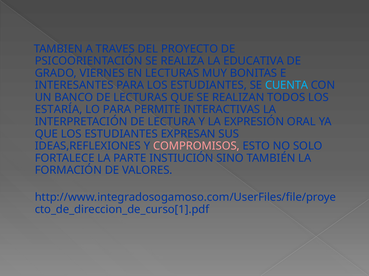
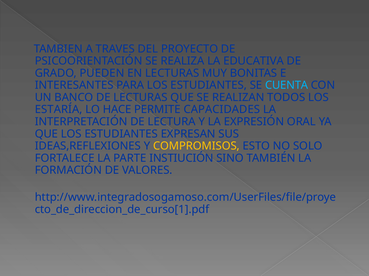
VIERNES: VIERNES -> PUEDEN (102, 73)
LO PARA: PARA -> HACE (117, 110)
INTERACTIVAS: INTERACTIVAS -> CAPACIDADES (222, 110)
COMPROMISOS colour: pink -> yellow (196, 146)
